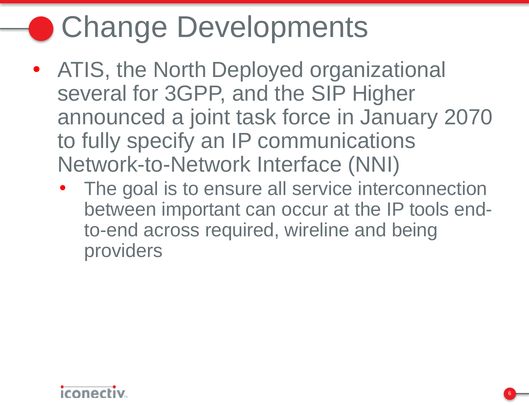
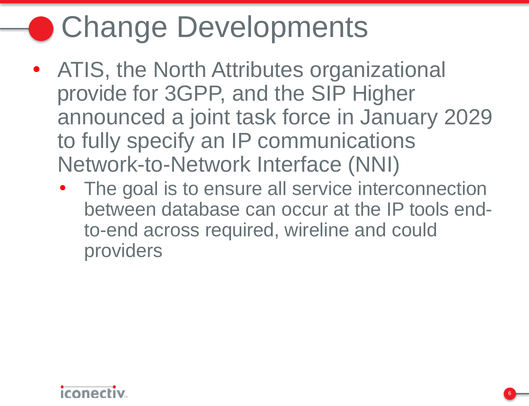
Deployed: Deployed -> Attributes (258, 70)
several: several -> provide (92, 94)
2070: 2070 -> 2029 (468, 117)
important: important -> database (201, 209)
being: being -> could (415, 230)
